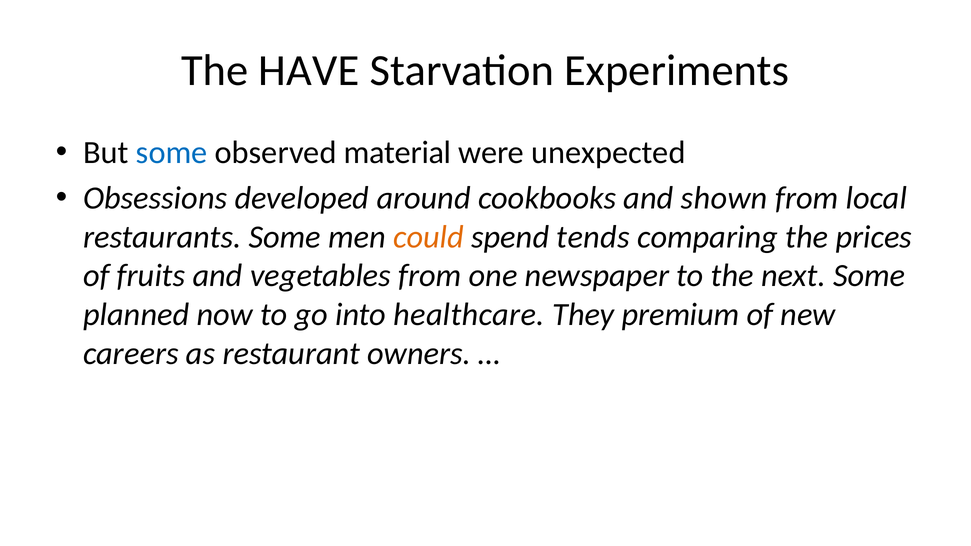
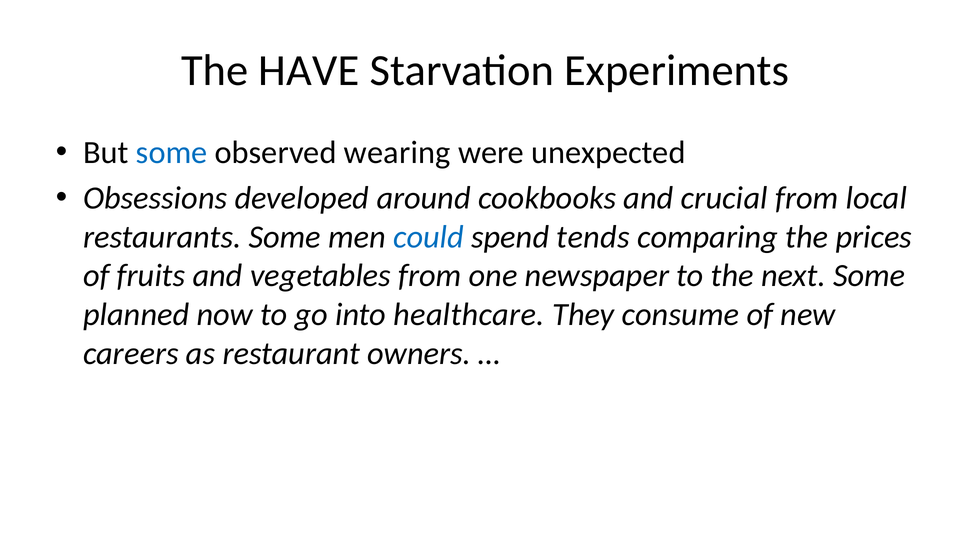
material: material -> wearing (397, 153)
shown: shown -> crucial (724, 198)
could colour: orange -> blue (429, 237)
premium: premium -> consume (680, 315)
